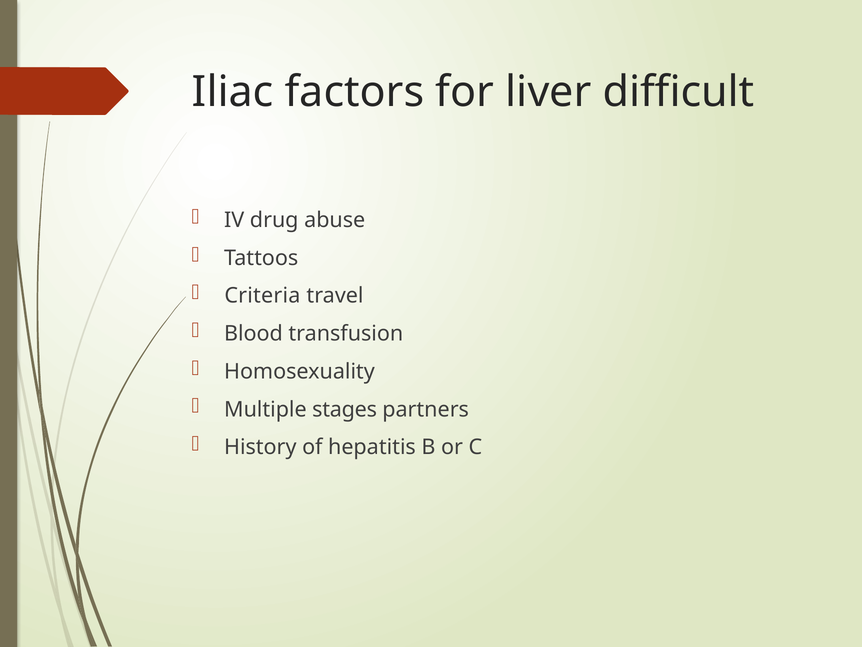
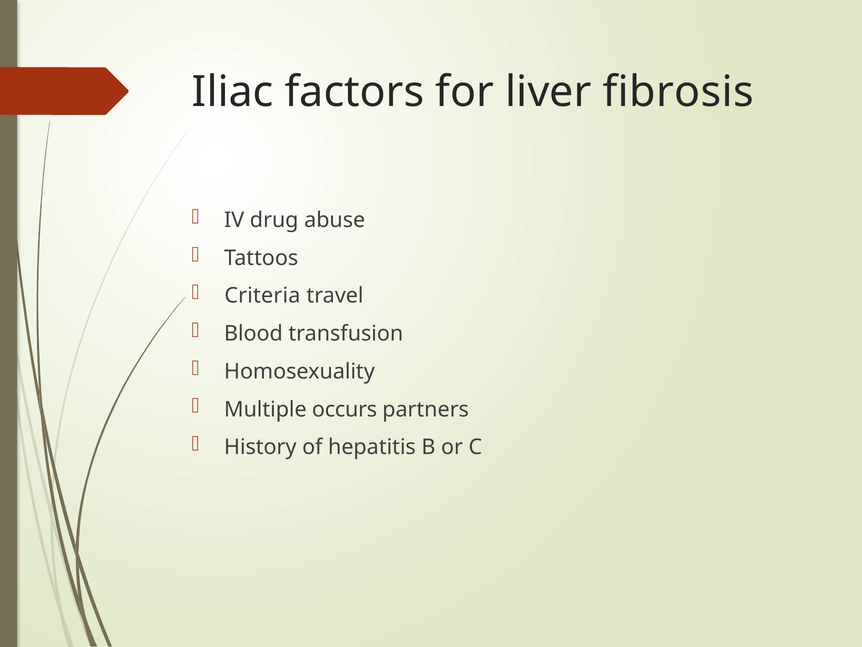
difficult: difficult -> fibrosis (678, 92)
stages: stages -> occurs (345, 409)
